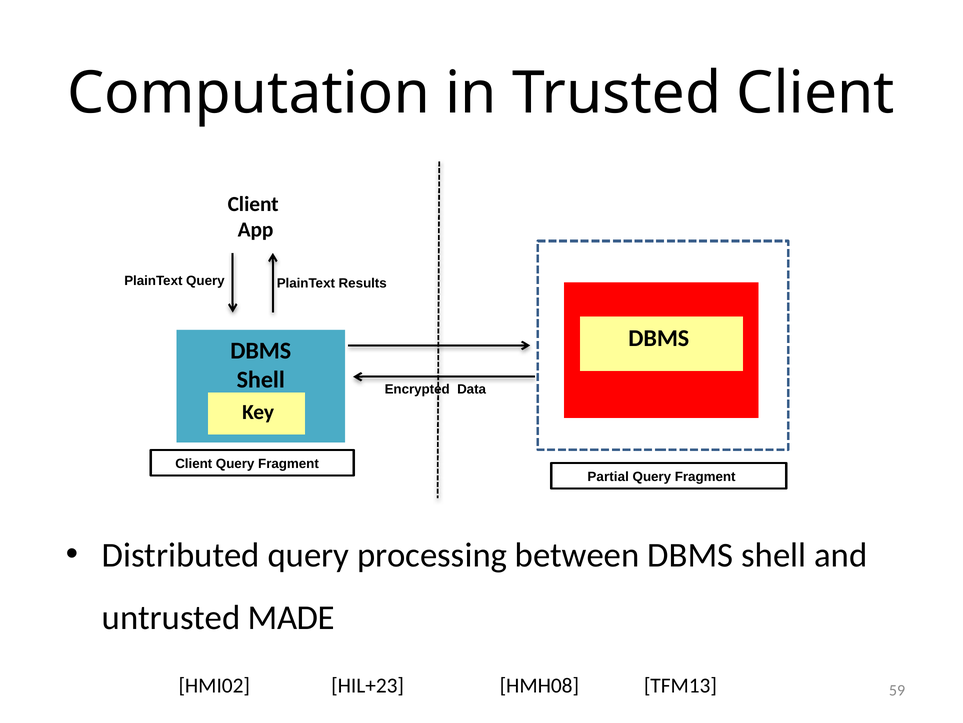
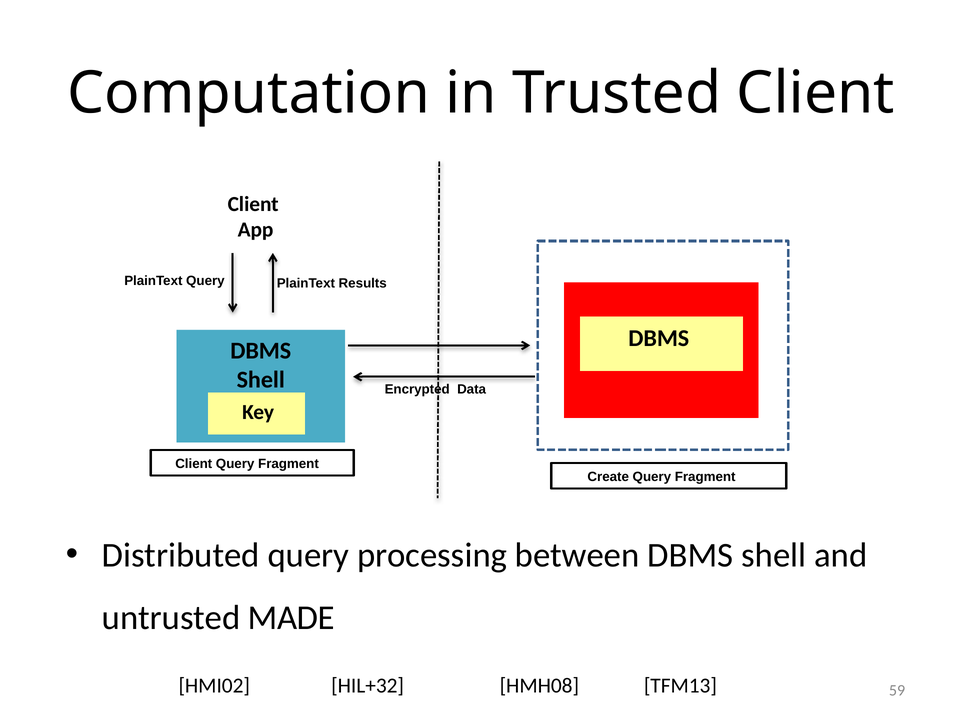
Partial: Partial -> Create (608, 476)
HIL+23: HIL+23 -> HIL+32 (368, 685)
